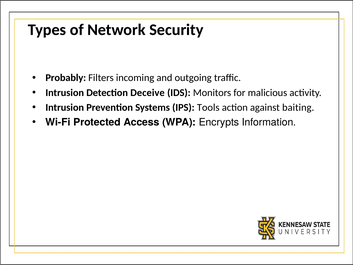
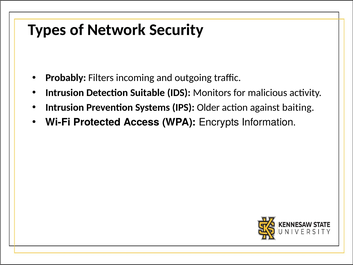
Deceive: Deceive -> Suitable (148, 93)
Tools: Tools -> Older (208, 107)
